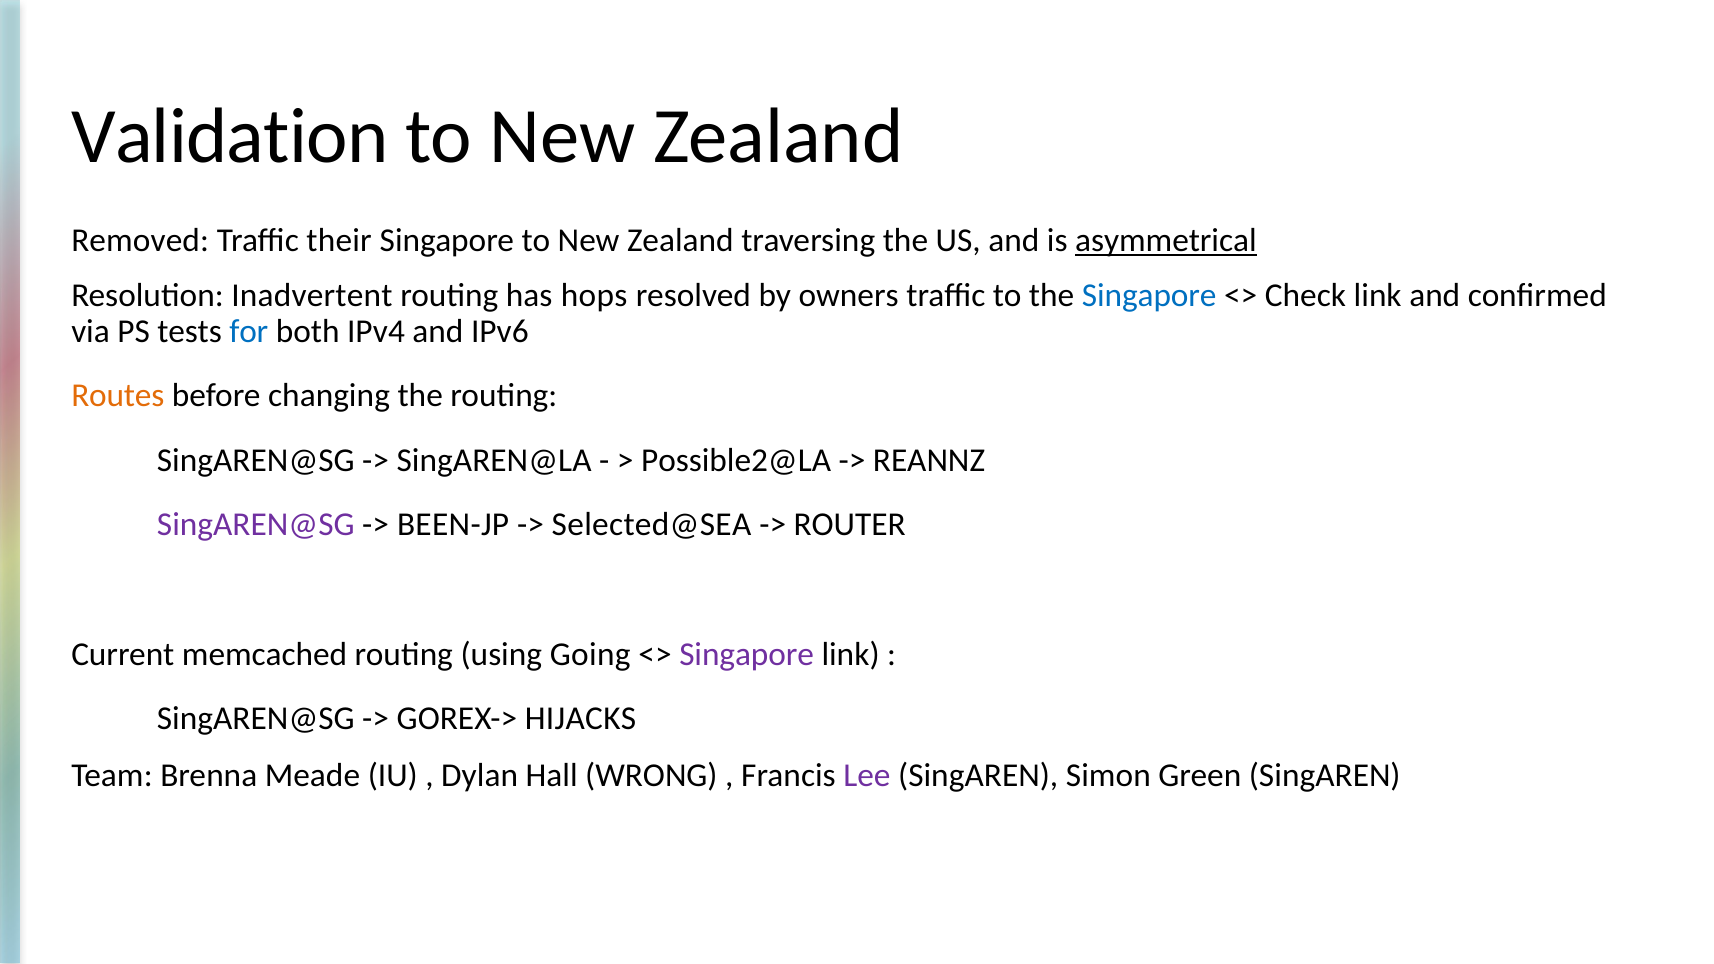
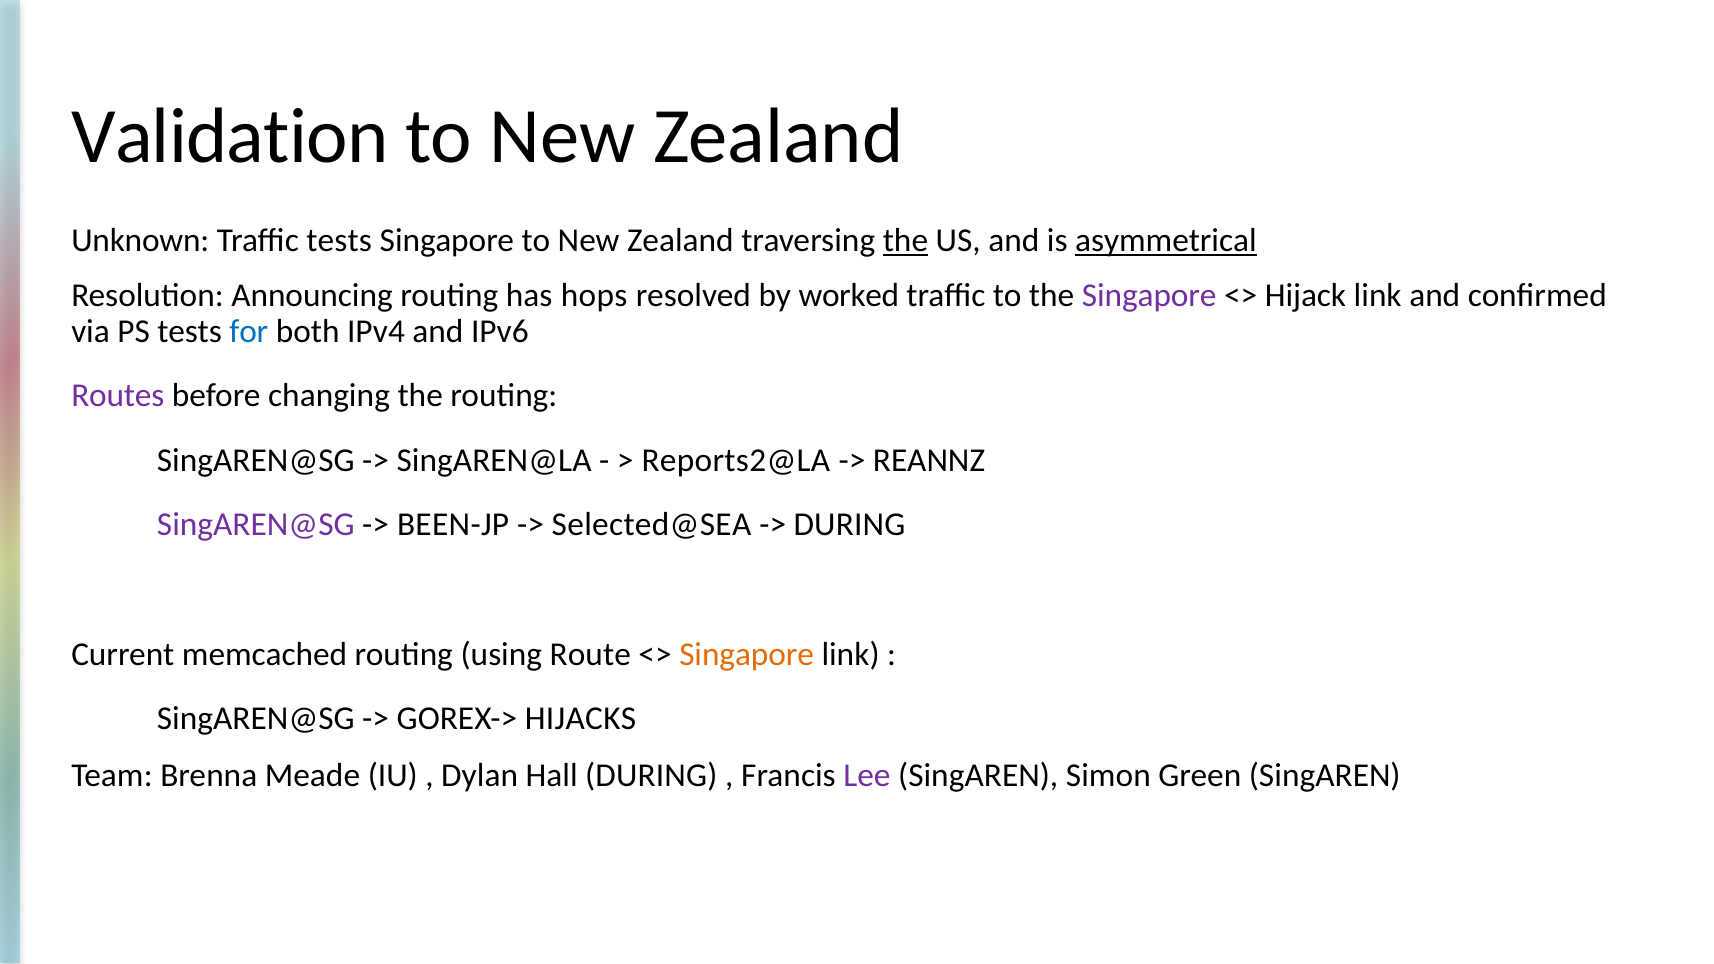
Removed: Removed -> Unknown (140, 240)
Traffic their: their -> tests (339, 240)
the underline: none -> present (905, 240)
Inadvertent: Inadvertent -> Announcing (312, 295)
owners: owners -> worked (849, 295)
Singapore colour: blue -> purple (1149, 295)
Check: Check -> Hijack (1306, 295)
Routes colour: orange -> purple (118, 396)
Possible2@LA: Possible2@LA -> Reports2@LA (736, 460)
ROUTER: ROUTER -> DURING (849, 525)
Going: Going -> Route (590, 654)
Singapore colour: purple -> orange (747, 654)
Hall WRONG: WRONG -> DURING (651, 775)
